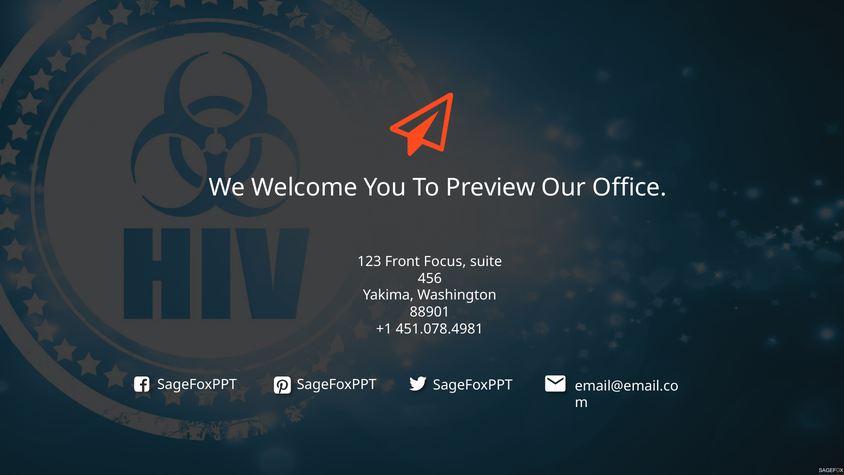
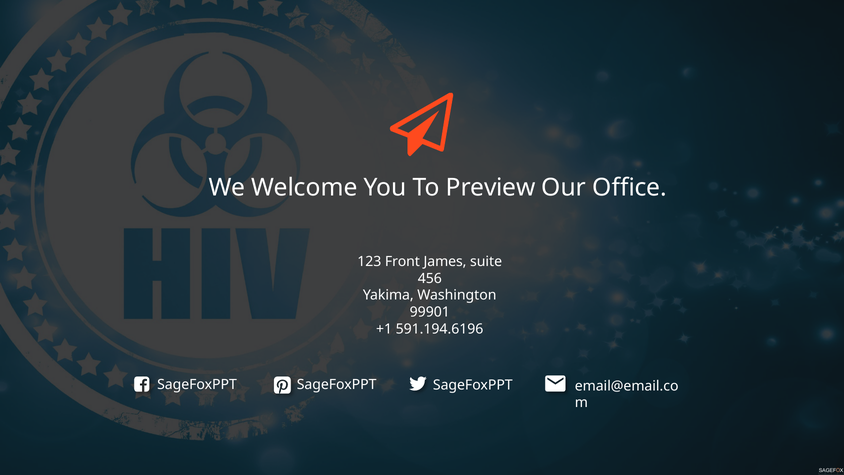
Focus: Focus -> James (445, 261)
88901: 88901 -> 99901 (430, 312)
451.078.4981: 451.078.4981 -> 591.194.6196 (439, 329)
